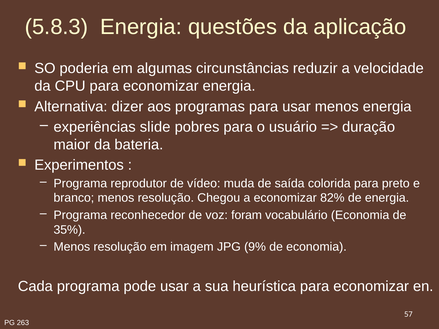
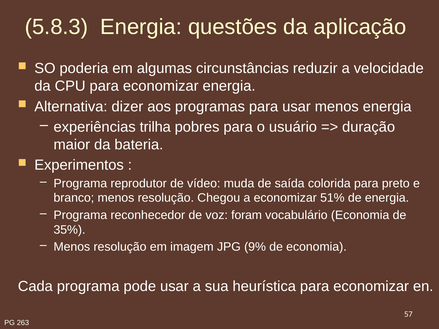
slide: slide -> trilha (155, 127)
82%: 82% -> 51% (332, 198)
